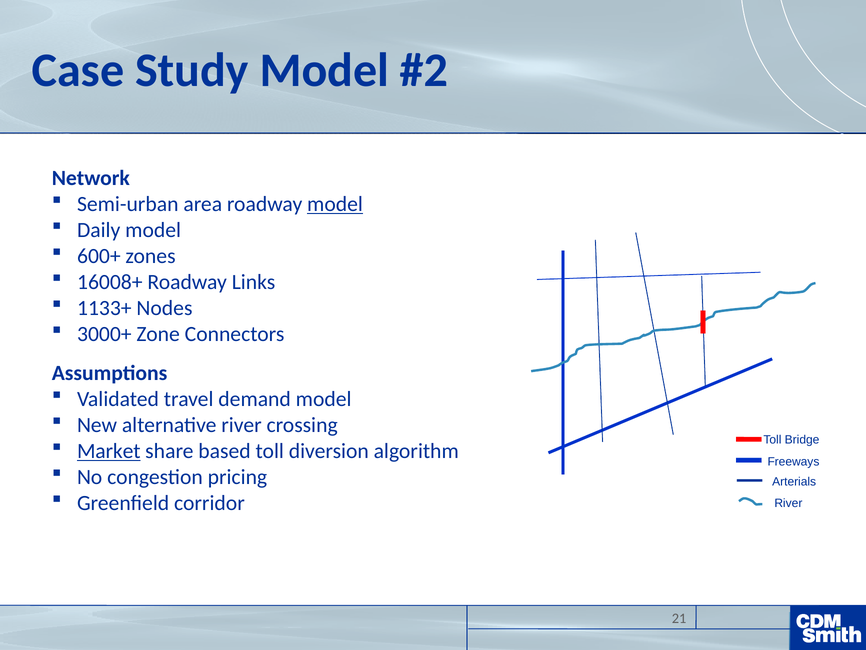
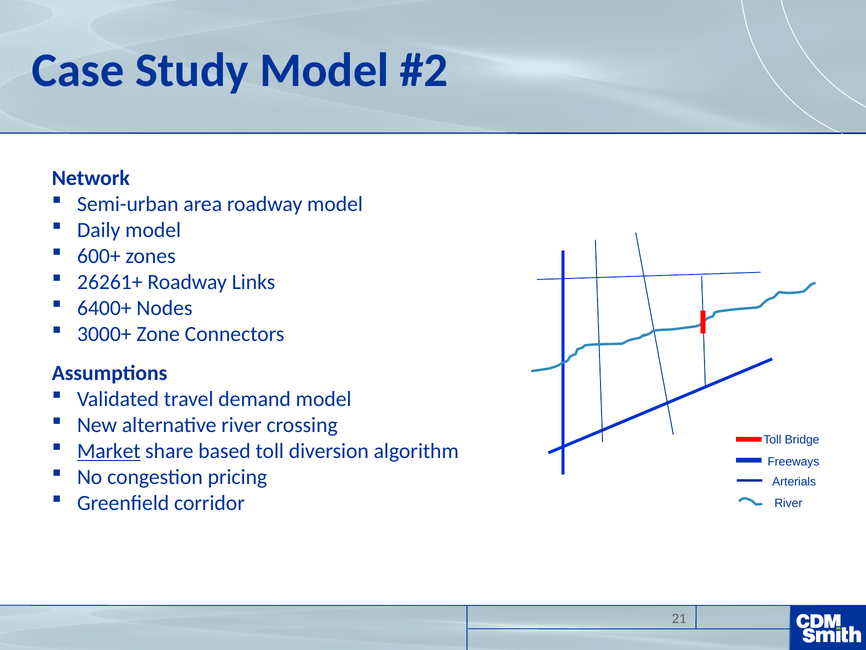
model underline: present -> none (335, 204)
16008+: 16008+ -> 26261+ (110, 282)
1133+: 1133+ -> 6400+ (104, 308)
